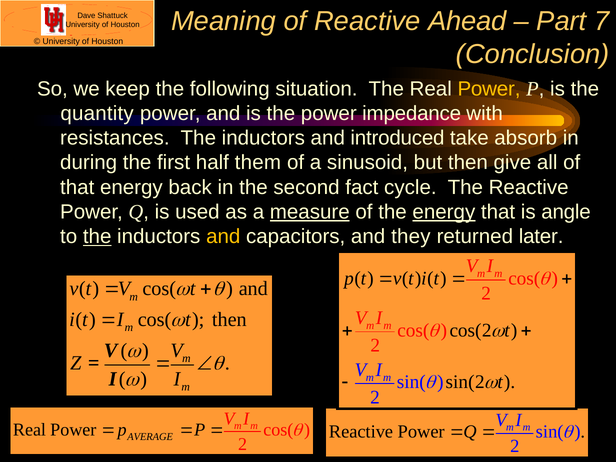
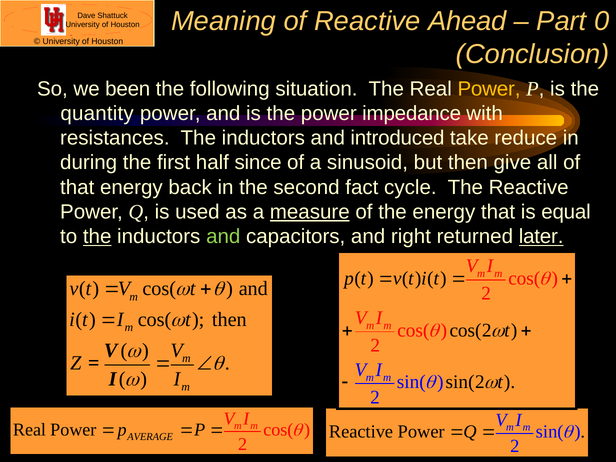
7: 7 -> 0 (602, 21)
keep: keep -> been (128, 89)
absorb: absorb -> reduce (526, 138)
them: them -> since (258, 163)
energy underline: present -> none (444, 212)
angle: angle -> equal (566, 212)
and colour: yellow -> light green (223, 237)
they: they -> right (411, 237)
later underline: none -> present (541, 237)
